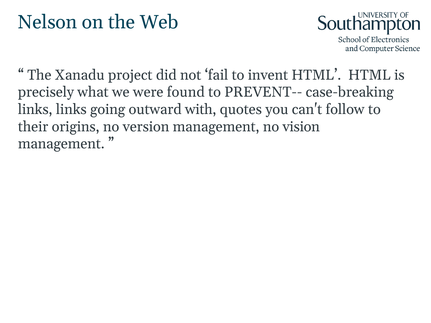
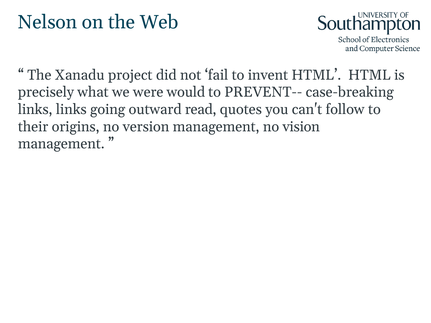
found: found -> would (186, 92)
with: with -> read (201, 109)
